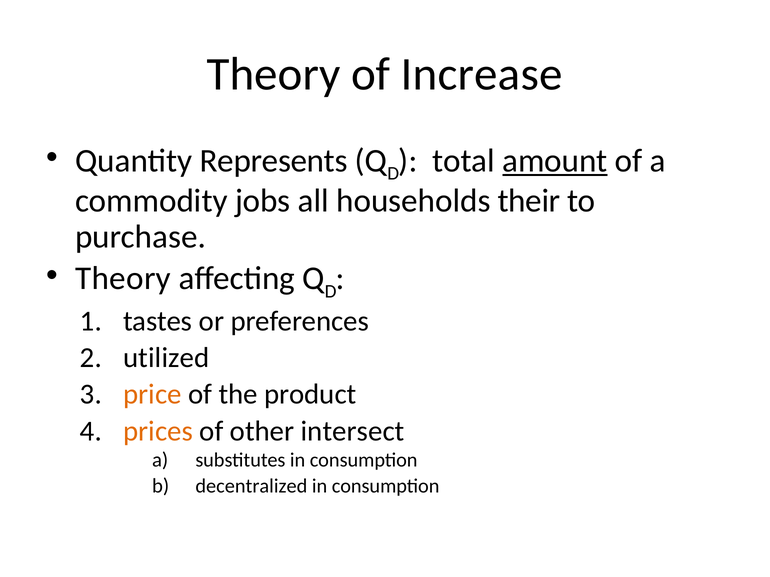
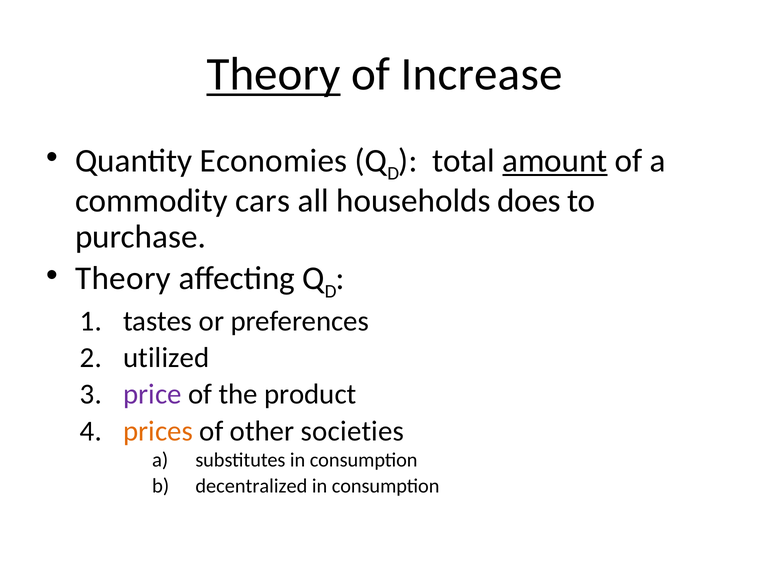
Theory underline: none -> present (274, 75)
Represents: Represents -> Economies (273, 161)
jobs: jobs -> cars (263, 201)
their: their -> does (529, 201)
price colour: orange -> purple (152, 395)
intersect: intersect -> societies (353, 431)
